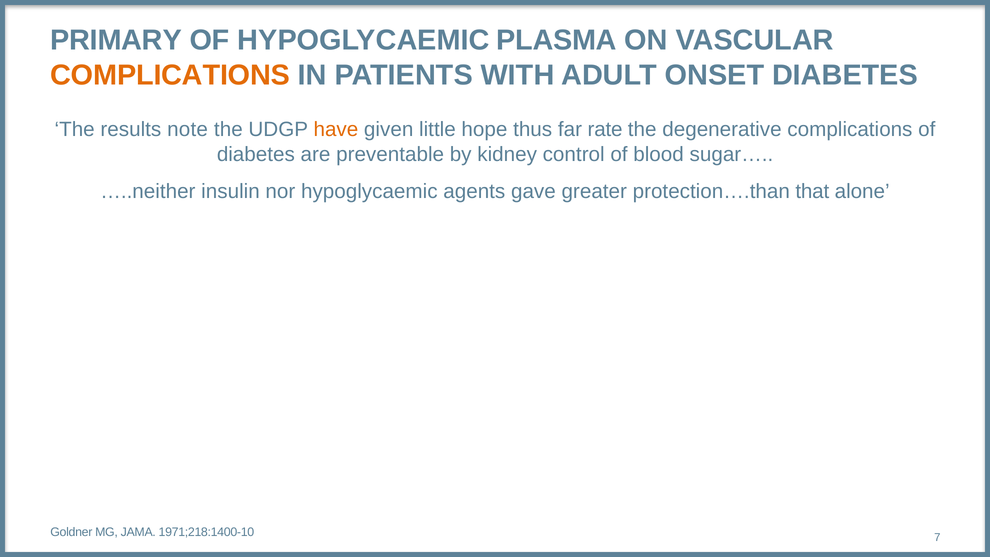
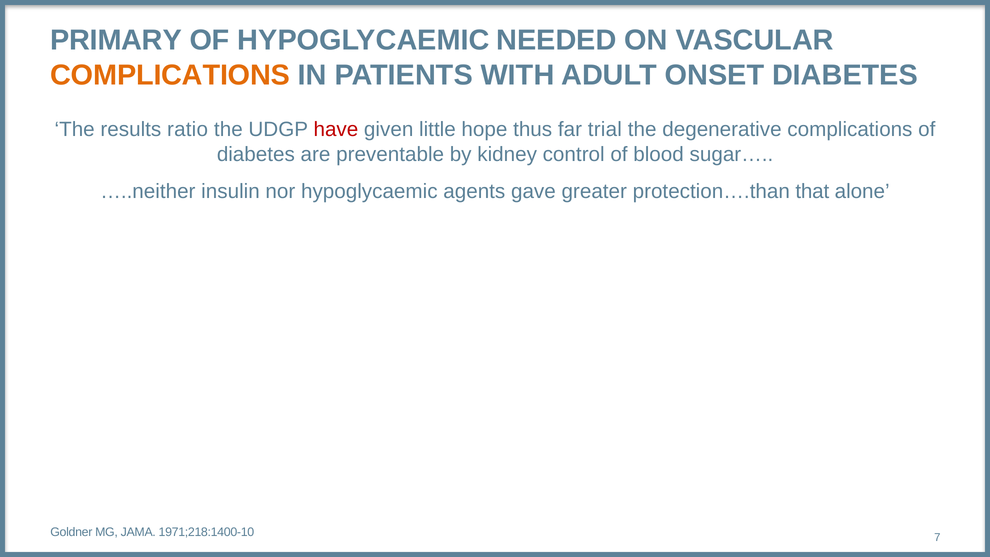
PLASMA: PLASMA -> NEEDED (556, 40)
note: note -> ratio (188, 130)
have colour: orange -> red (336, 130)
rate: rate -> trial (605, 130)
